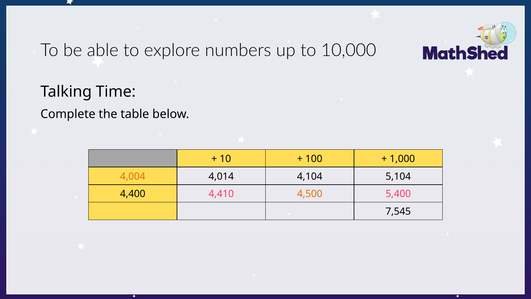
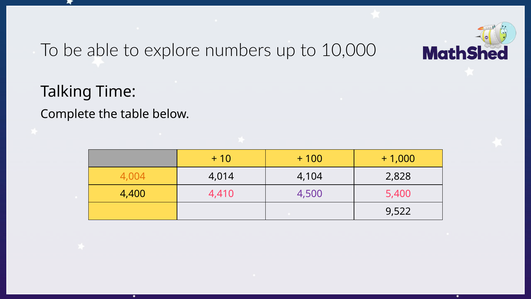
5,104: 5,104 -> 2,828 (398, 176)
4,500 colour: orange -> purple (310, 194)
7,545: 7,545 -> 9,522 (398, 211)
